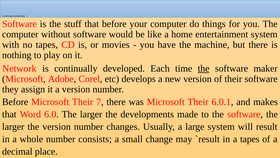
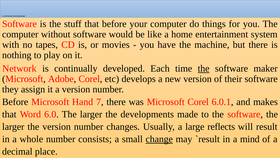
Before Microsoft Their: Their -> Hand (83, 102)
was Microsoft Their: Their -> Corel (198, 102)
large system: system -> reflects (221, 126)
change underline: none -> present (159, 139)
a tapes: tapes -> mind (250, 139)
